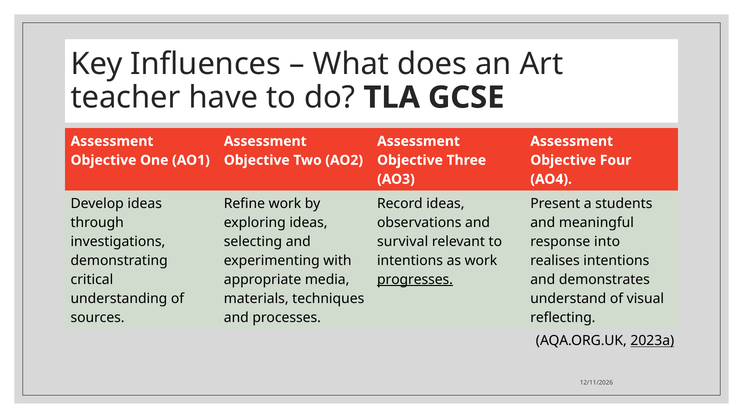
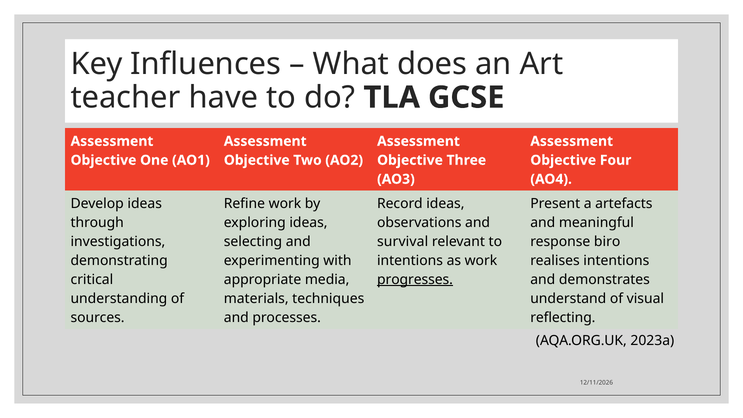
students: students -> artefacts (624, 204)
into: into -> biro (607, 242)
2023a underline: present -> none (652, 341)
